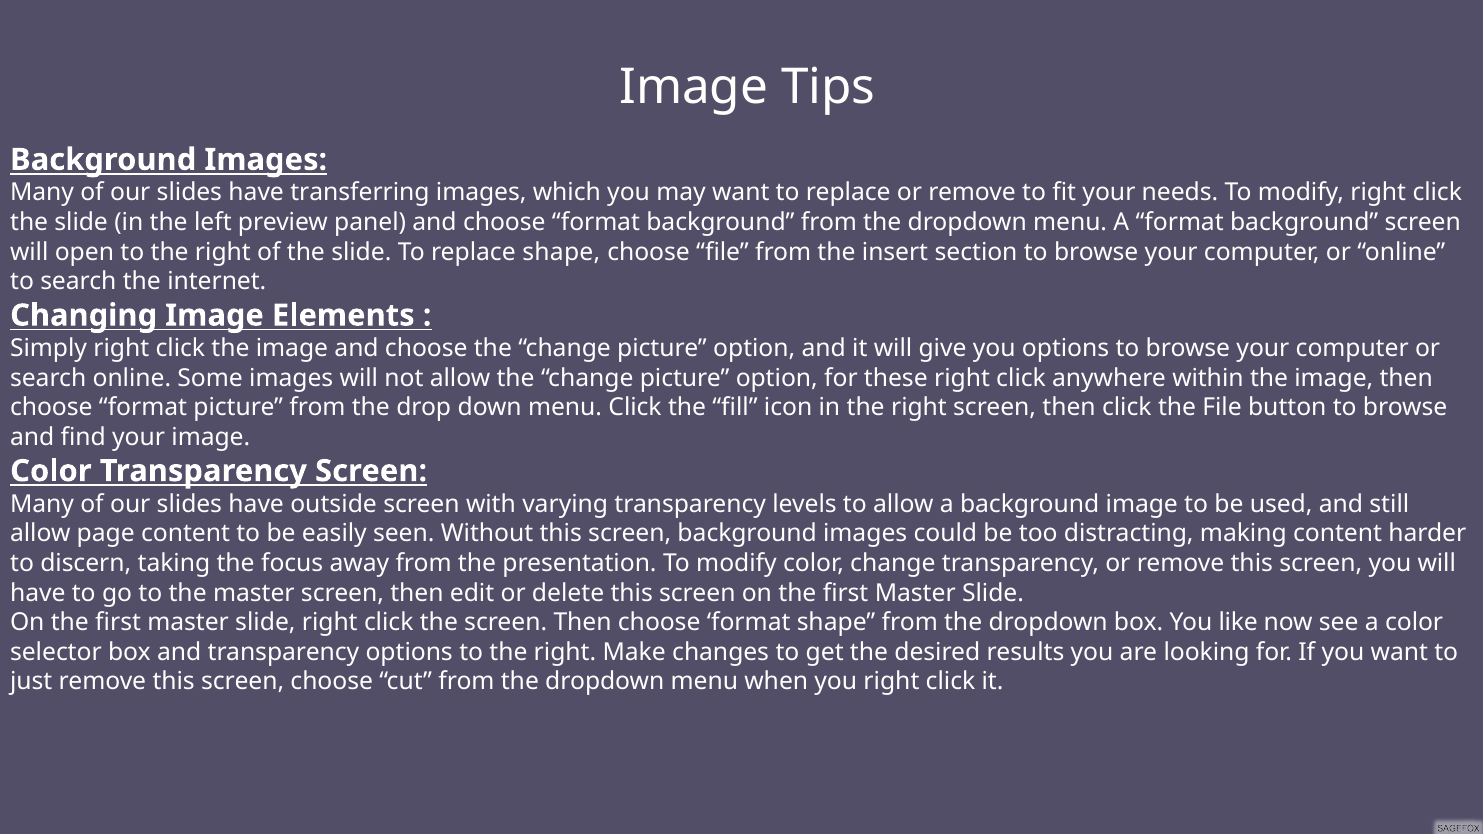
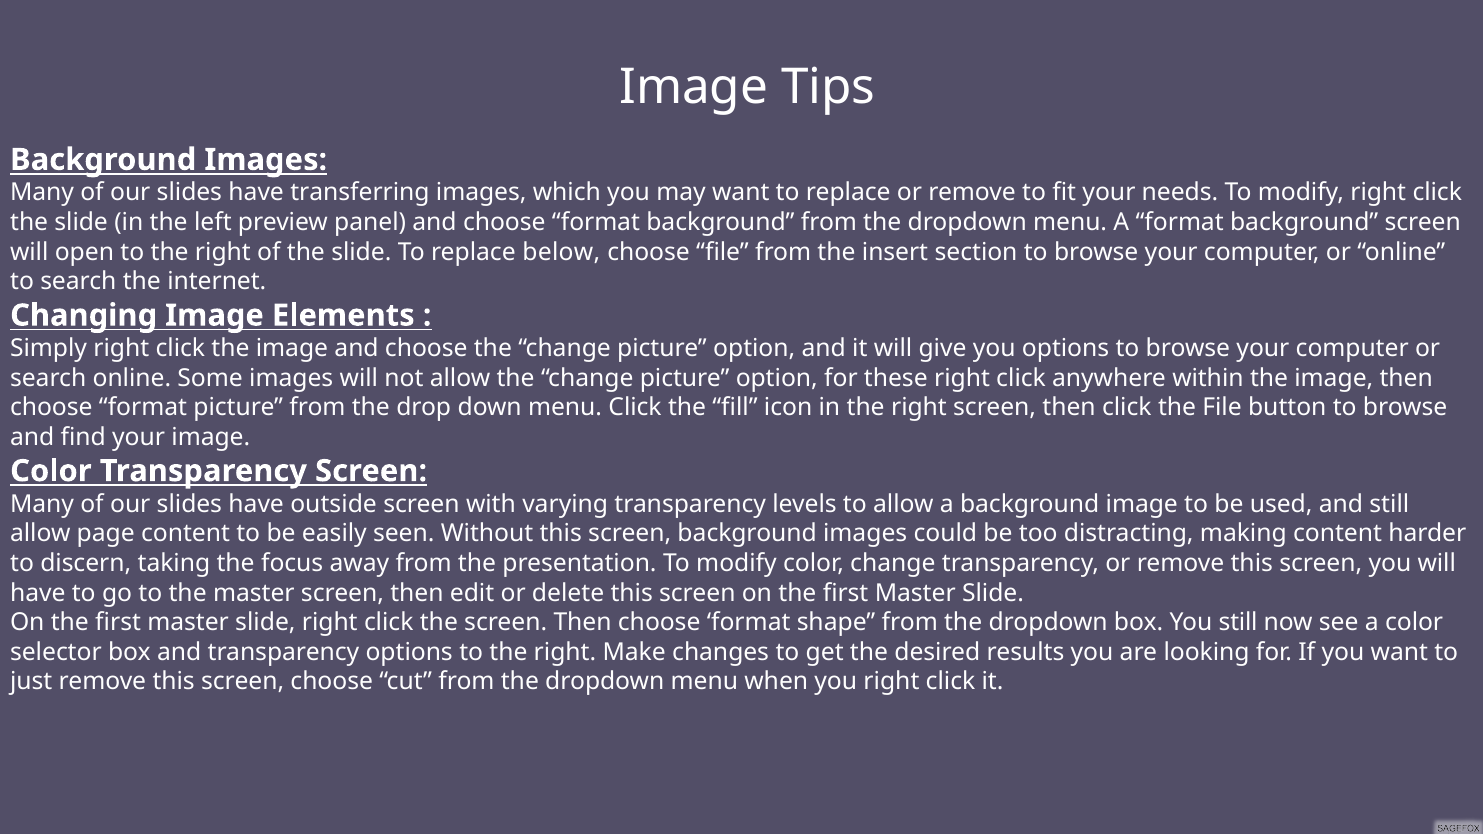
replace shape: shape -> below (561, 252)
You like: like -> still (1238, 623)
